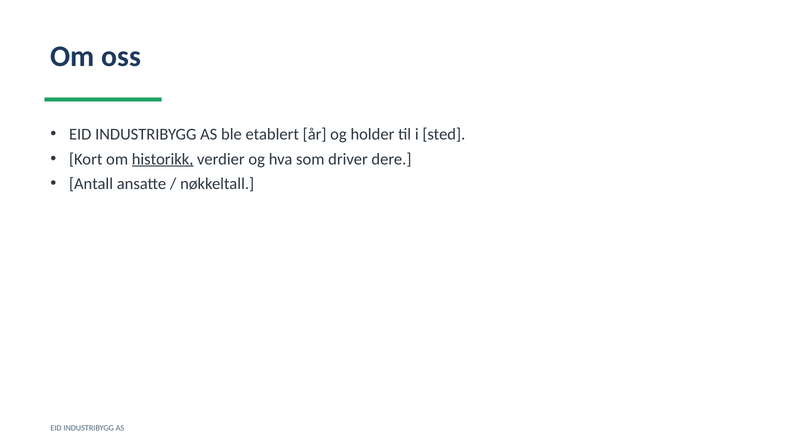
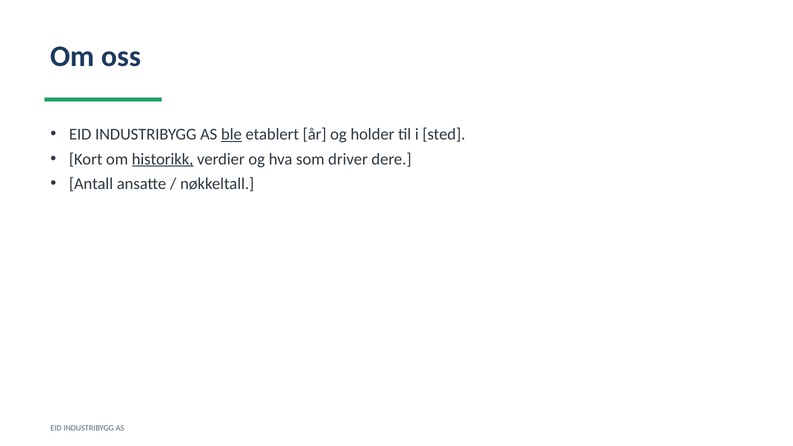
ble underline: none -> present (231, 134)
